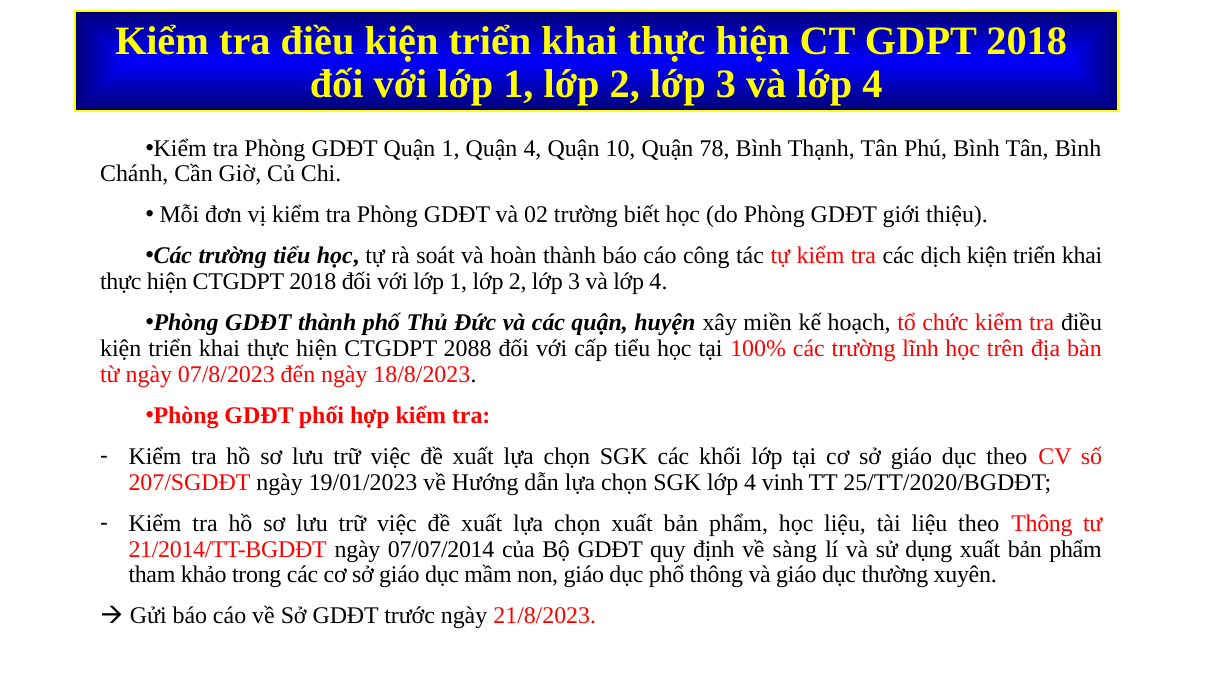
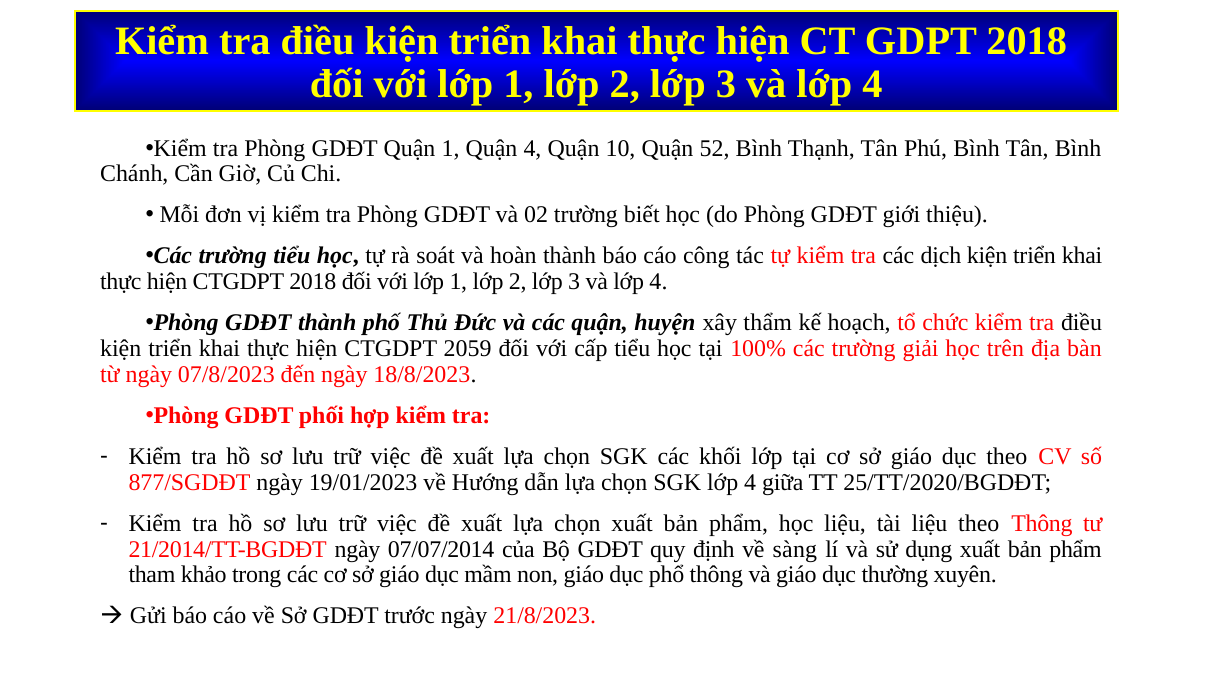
78: 78 -> 52 (715, 148)
miền: miền -> thẩm (768, 323)
2088: 2088 -> 2059 (468, 349)
lĩnh: lĩnh -> giải (921, 349)
207/SGDĐT: 207/SGDĐT -> 877/SGDĐT (190, 482)
vinh: vinh -> giữa (783, 482)
